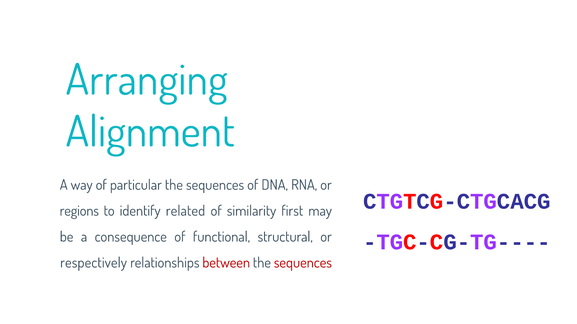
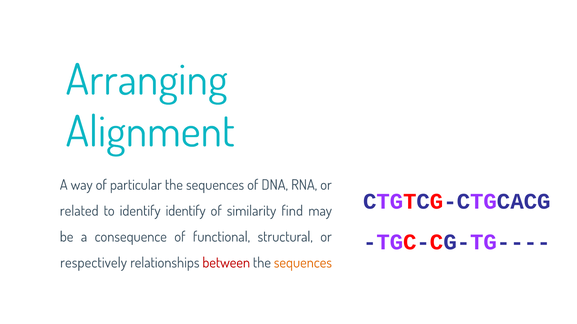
regions: regions -> related (79, 211)
identify related: related -> identify (186, 211)
first: first -> find (292, 211)
sequences colour: red -> orange (303, 263)
